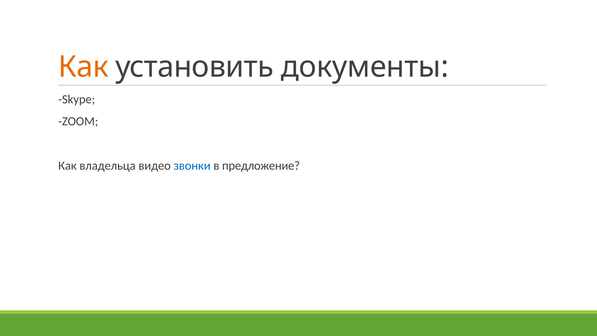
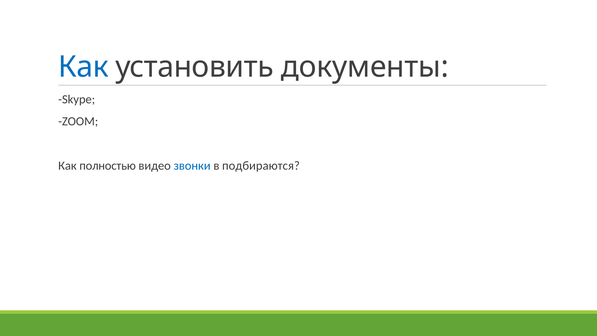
Как colour: orange -> blue (83, 67)
владельца: владельца -> полностью (108, 166)
предложение: предложение -> подбираются (261, 166)
